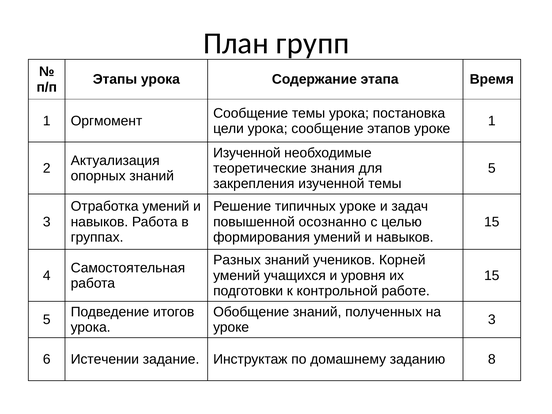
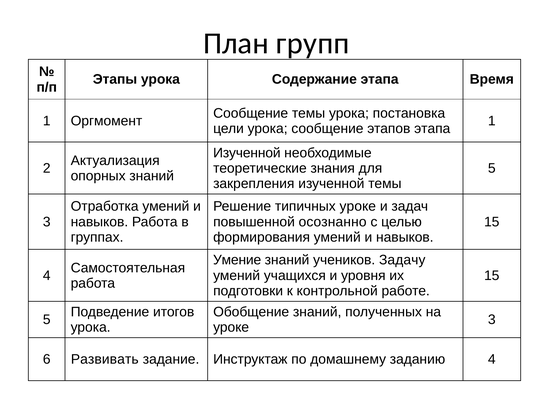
этапов уроке: уроке -> этапа (432, 129)
Разных: Разных -> Умение (237, 260)
Корней: Корней -> Задачу (402, 260)
Истечении: Истечении -> Развивать (105, 359)
заданию 8: 8 -> 4 (492, 359)
